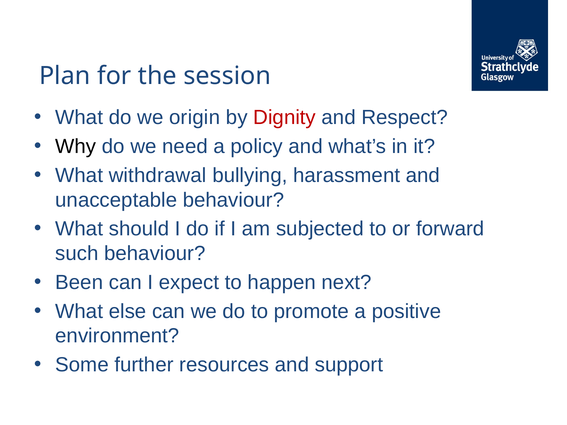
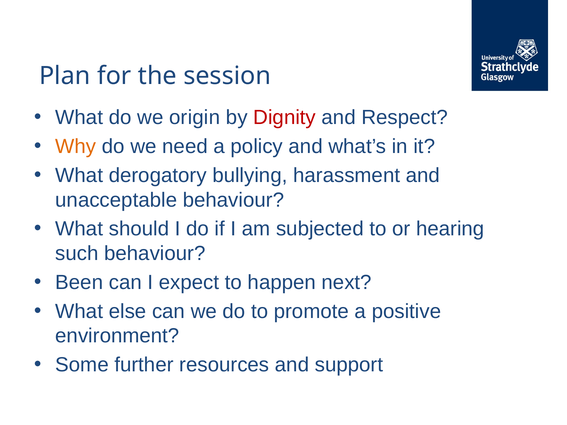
Why colour: black -> orange (76, 147)
withdrawal: withdrawal -> derogatory (158, 175)
forward: forward -> hearing (450, 229)
